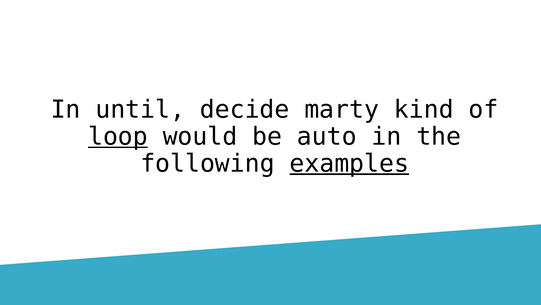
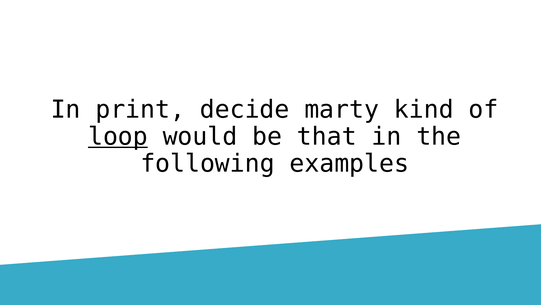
until: until -> print (140, 110)
auto: auto -> that (327, 136)
examples underline: present -> none (349, 163)
